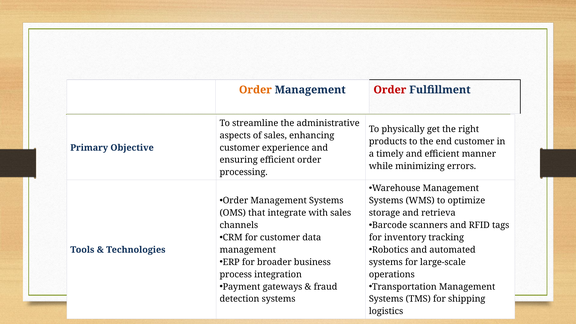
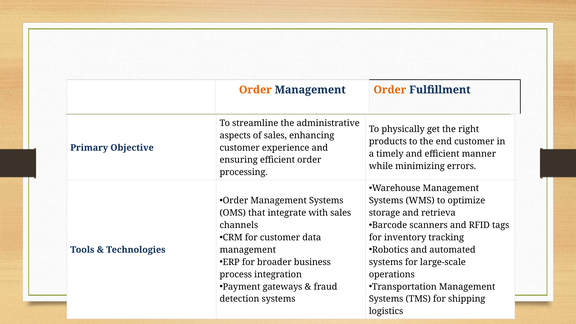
Order colour: red -> orange (390, 90)
